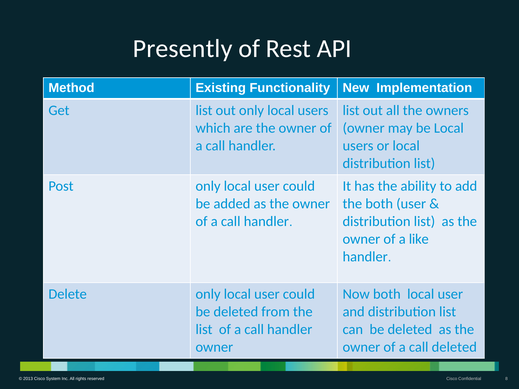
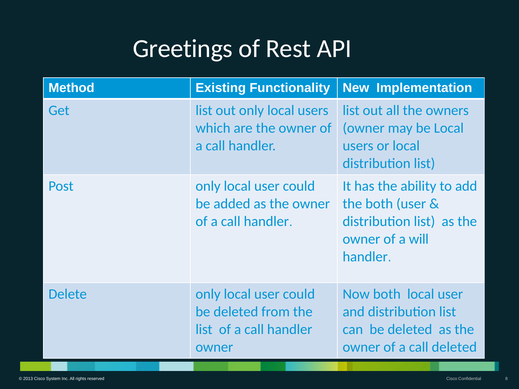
Presently: Presently -> Greetings (183, 49)
like: like -> will (419, 239)
